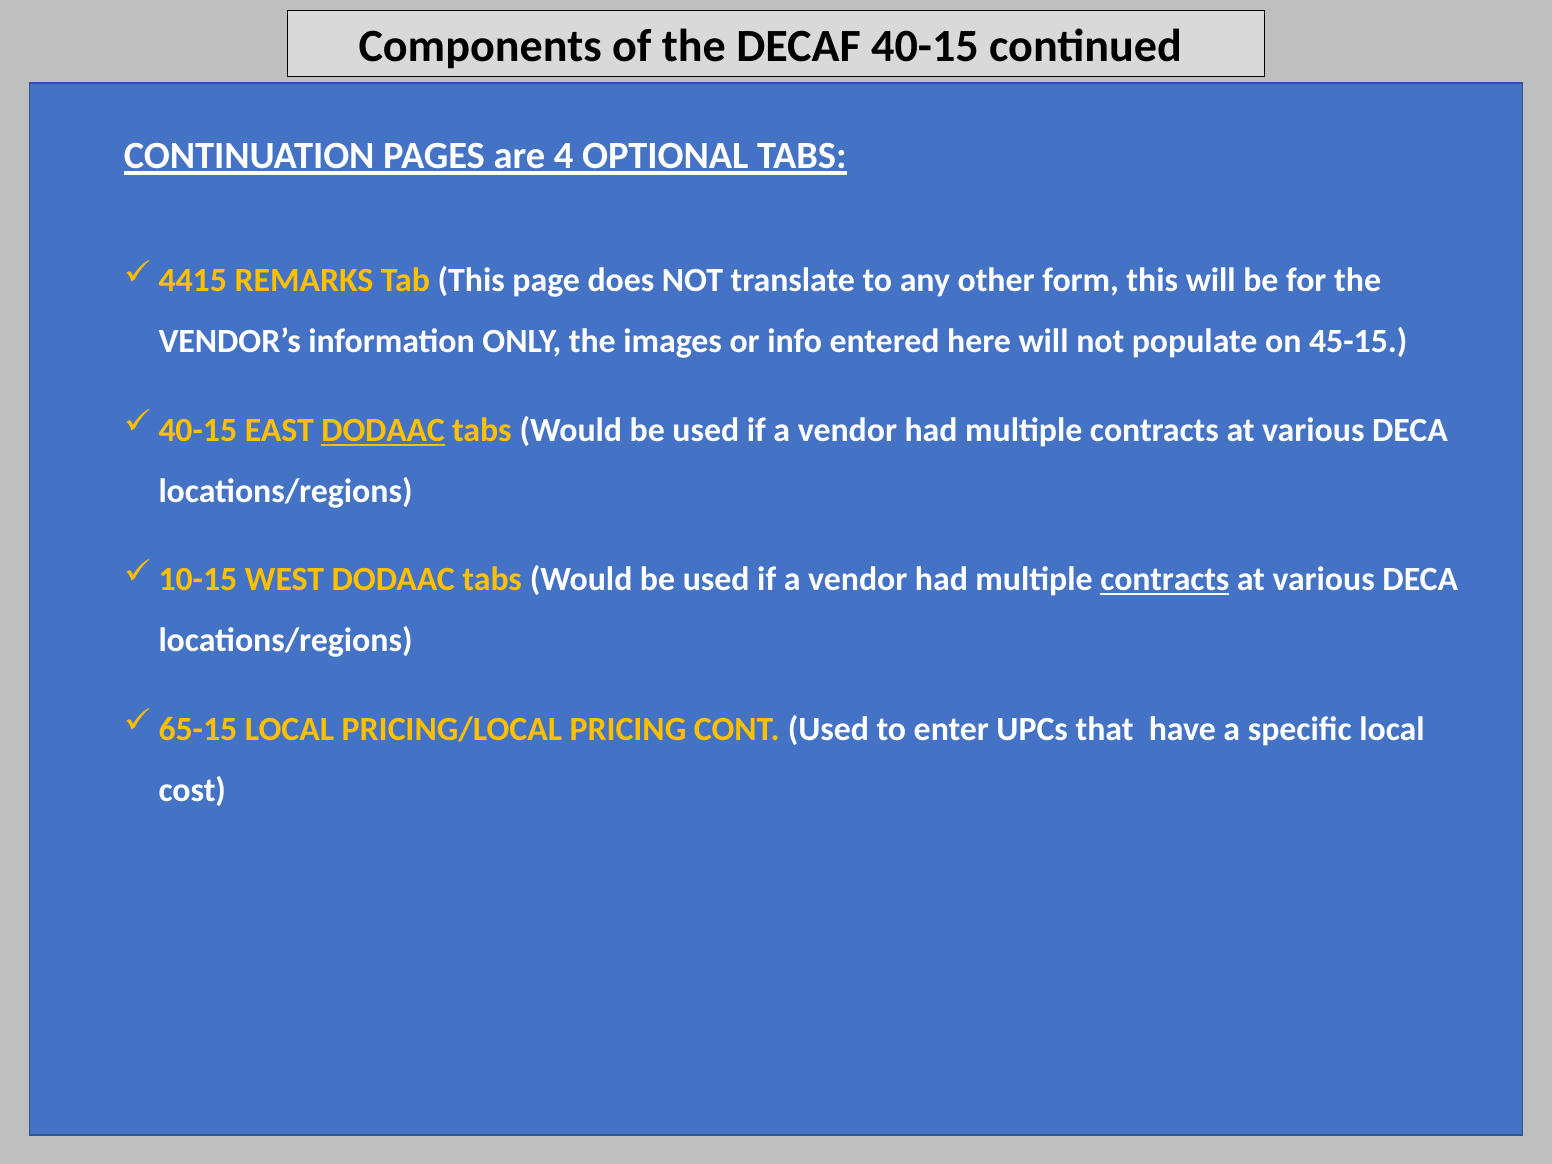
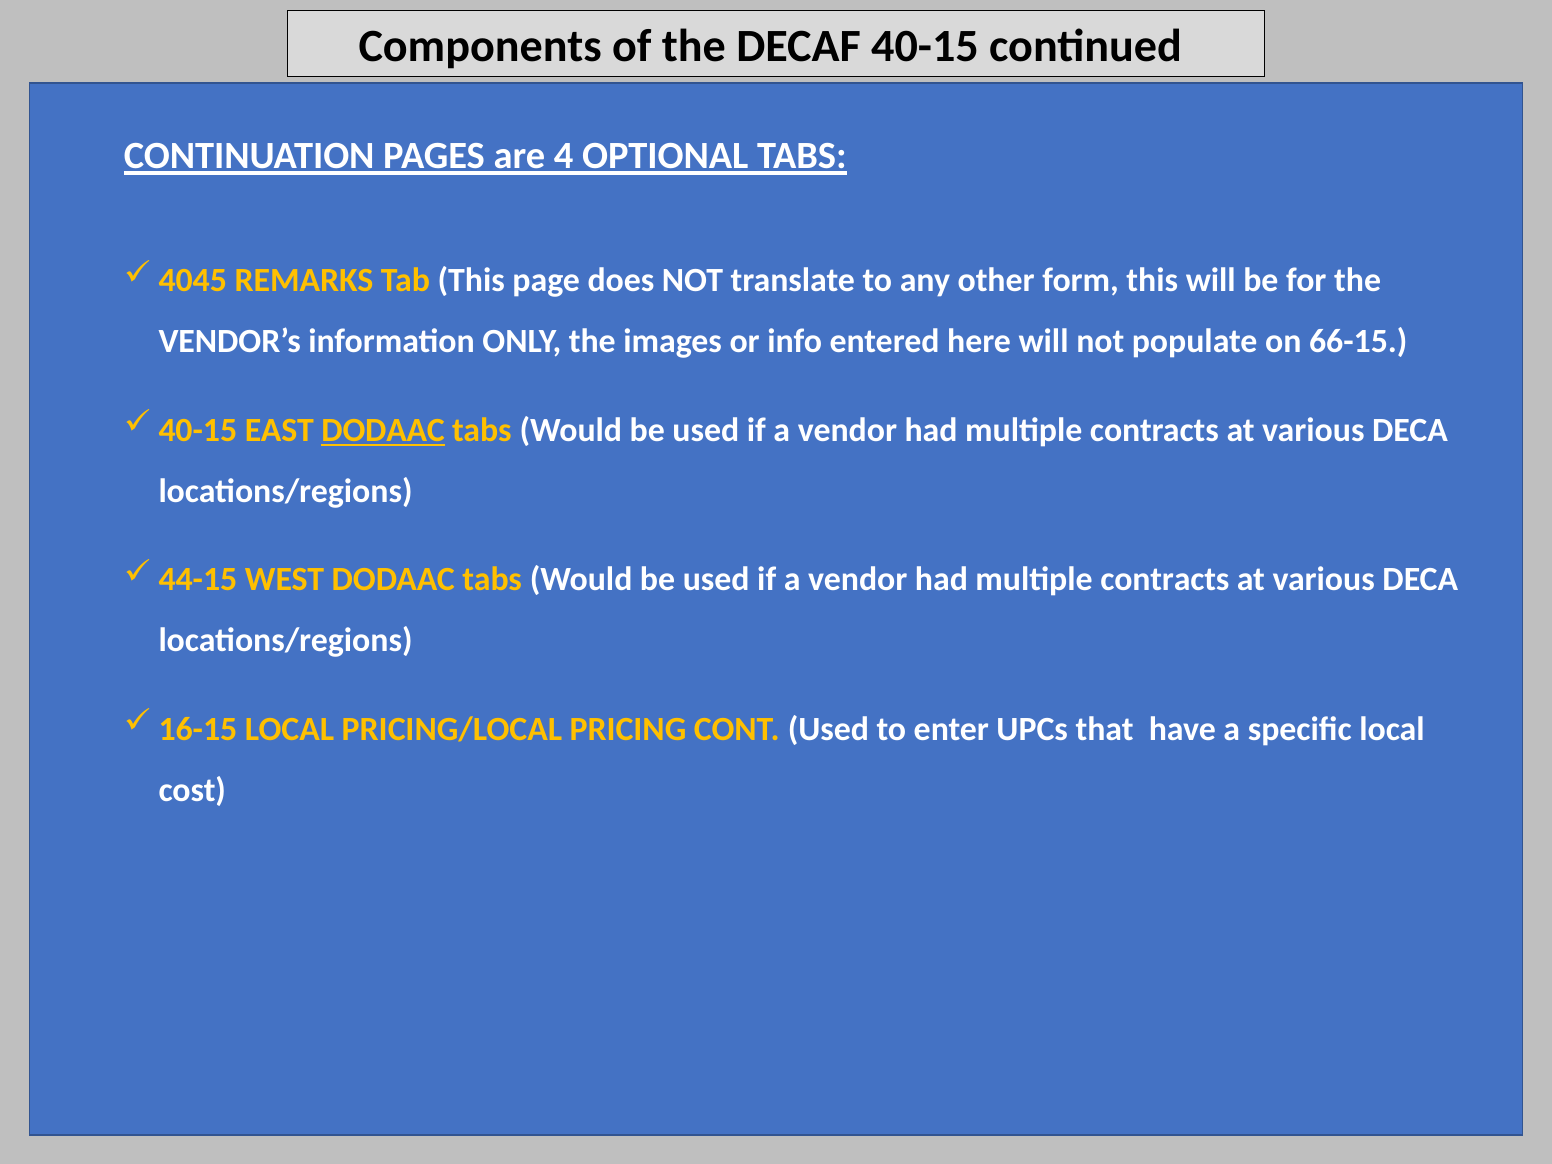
4415: 4415 -> 4045 (193, 280)
45-15: 45-15 -> 66-15 (1358, 341)
10-15: 10-15 -> 44-15 (198, 580)
contracts underline: present -> none (1165, 580)
65-15: 65-15 -> 16-15 (198, 729)
